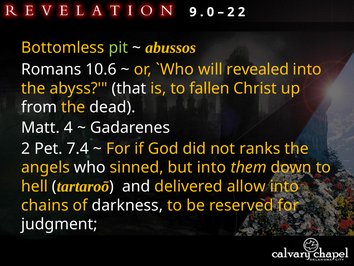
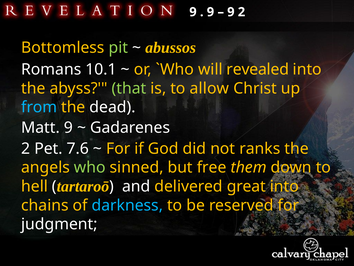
0: 0 -> 9 (210, 12)
2: 2 -> 9 (231, 12)
10.6: 10.6 -> 10.1 (101, 69)
that colour: white -> light green (129, 88)
fallen: fallen -> allow (209, 88)
from colour: white -> light blue (39, 107)
Matt 4: 4 -> 9 (68, 127)
7.4: 7.4 -> 7.6 (78, 148)
who colour: white -> light green (90, 167)
but into: into -> free (212, 167)
allow: allow -> great (246, 186)
darkness colour: white -> light blue (127, 205)
